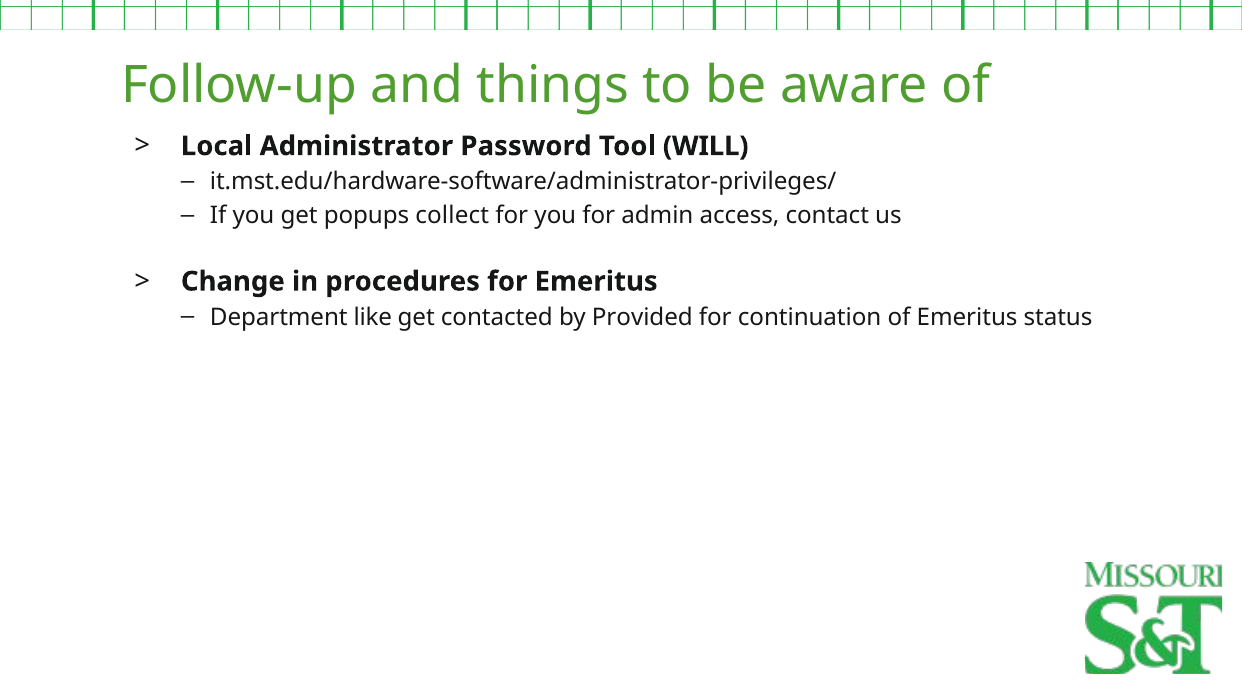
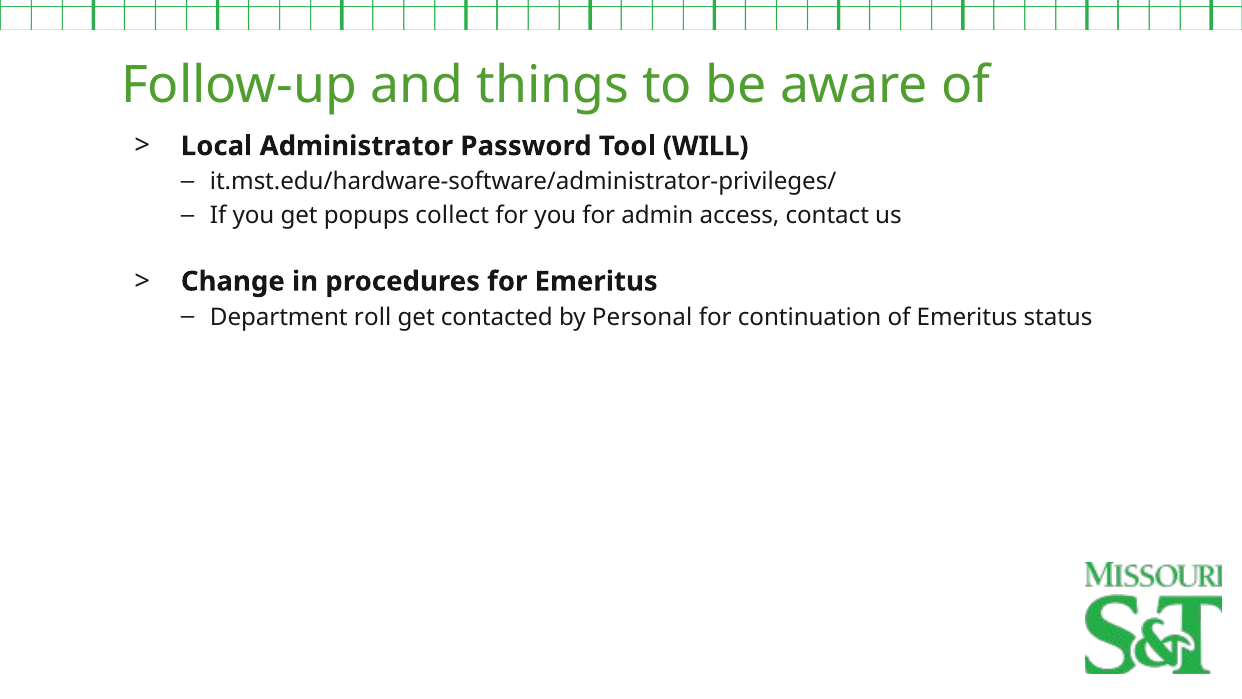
like: like -> roll (373, 317)
Provided: Provided -> Personal (642, 317)
